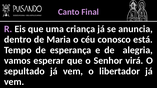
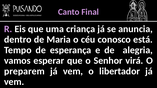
sepultado: sepultado -> preparem (24, 71)
